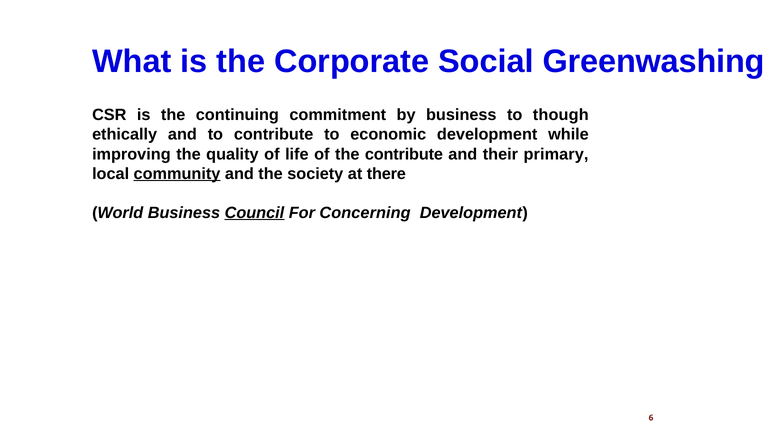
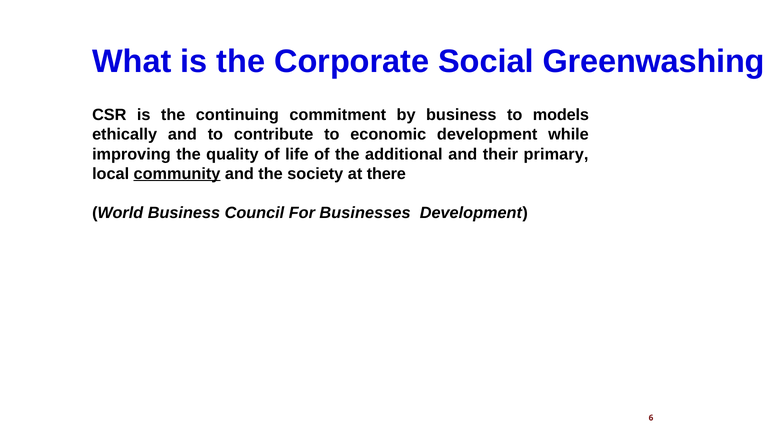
though: though -> models (561, 115)
the contribute: contribute -> additional (404, 154)
Council underline: present -> none (254, 213)
Concerning: Concerning -> Businesses (365, 213)
